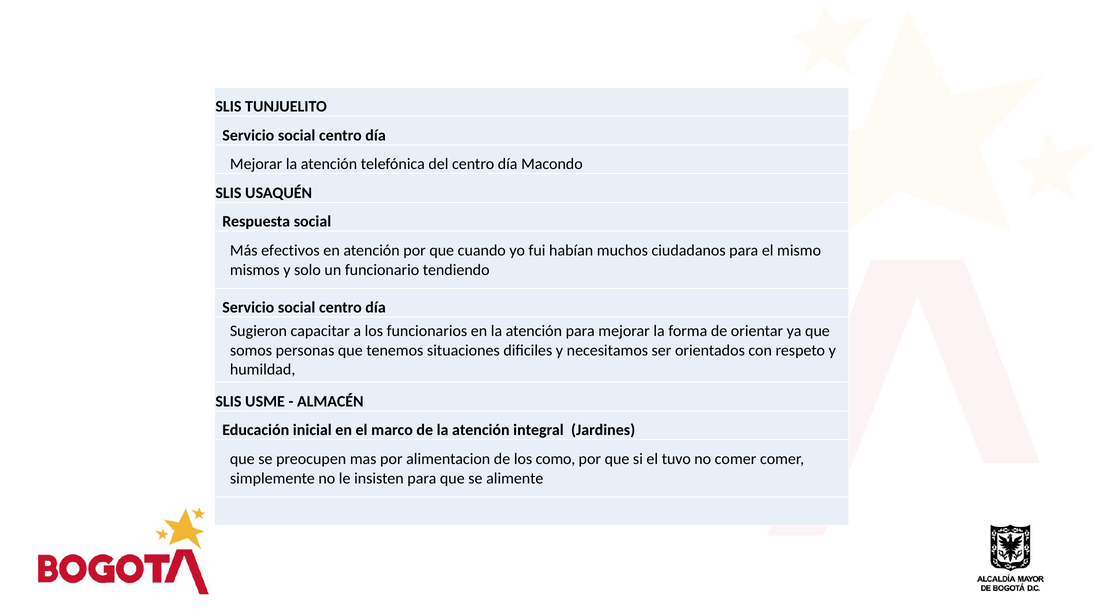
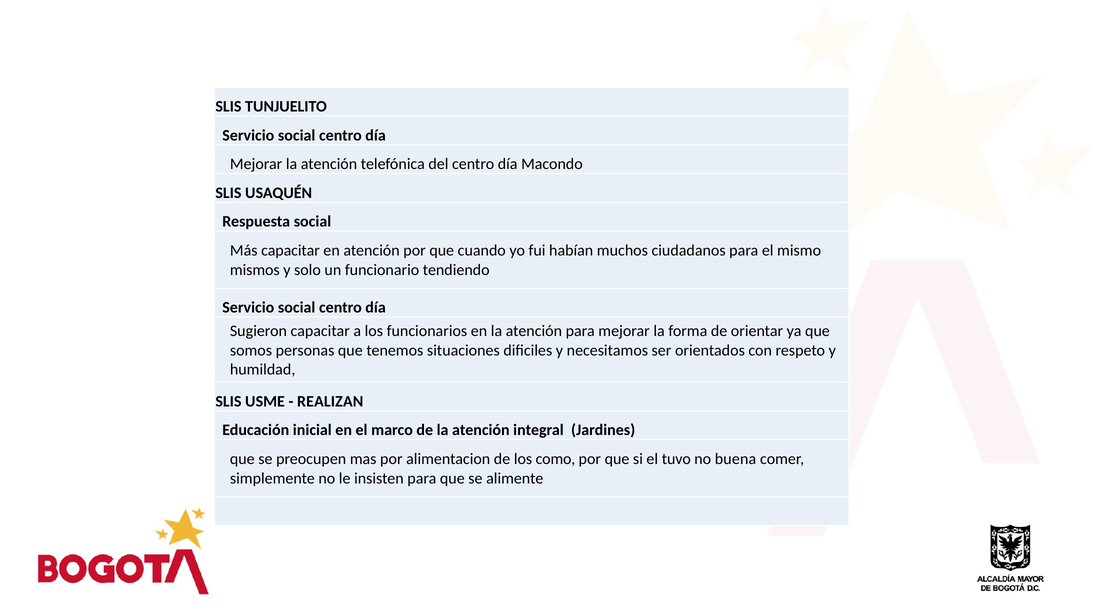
Más efectivos: efectivos -> capacitar (290, 251)
ALMACÉN: ALMACÉN -> REALIZAN (330, 401)
no comer: comer -> buena (736, 459)
